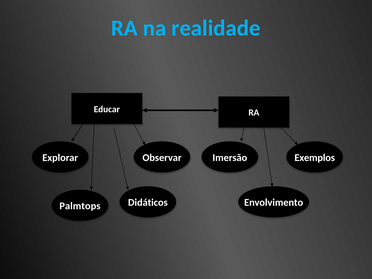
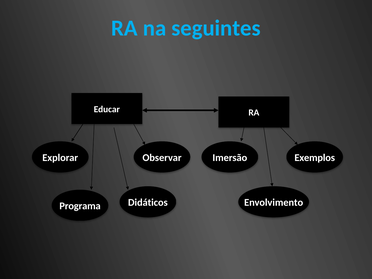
realidade: realidade -> seguintes (216, 28)
Palmtops: Palmtops -> Programa (80, 206)
